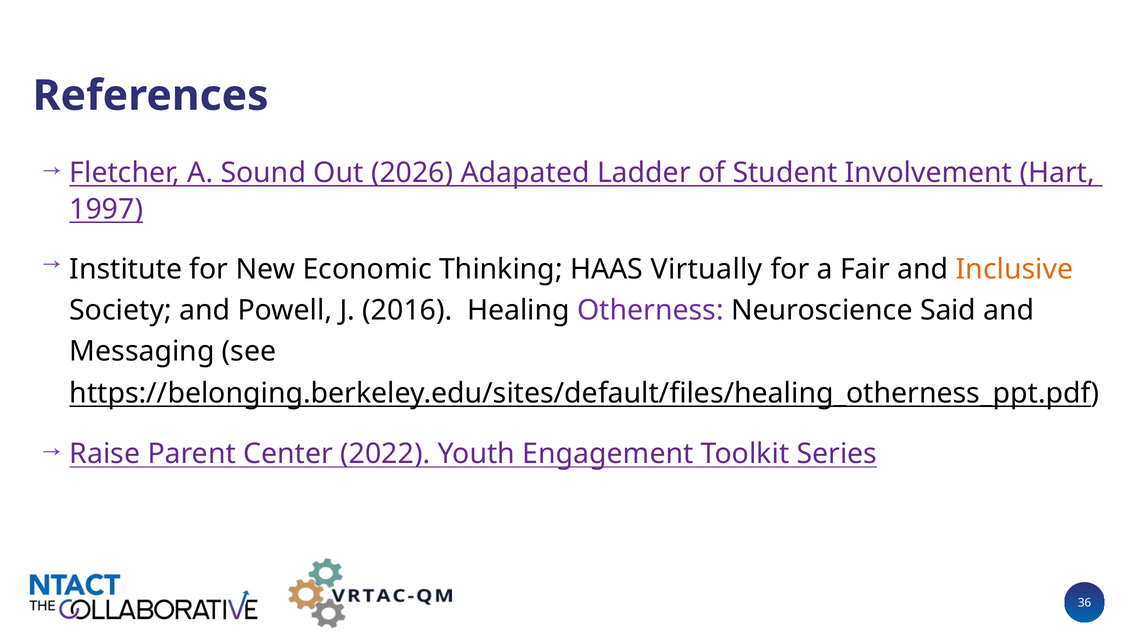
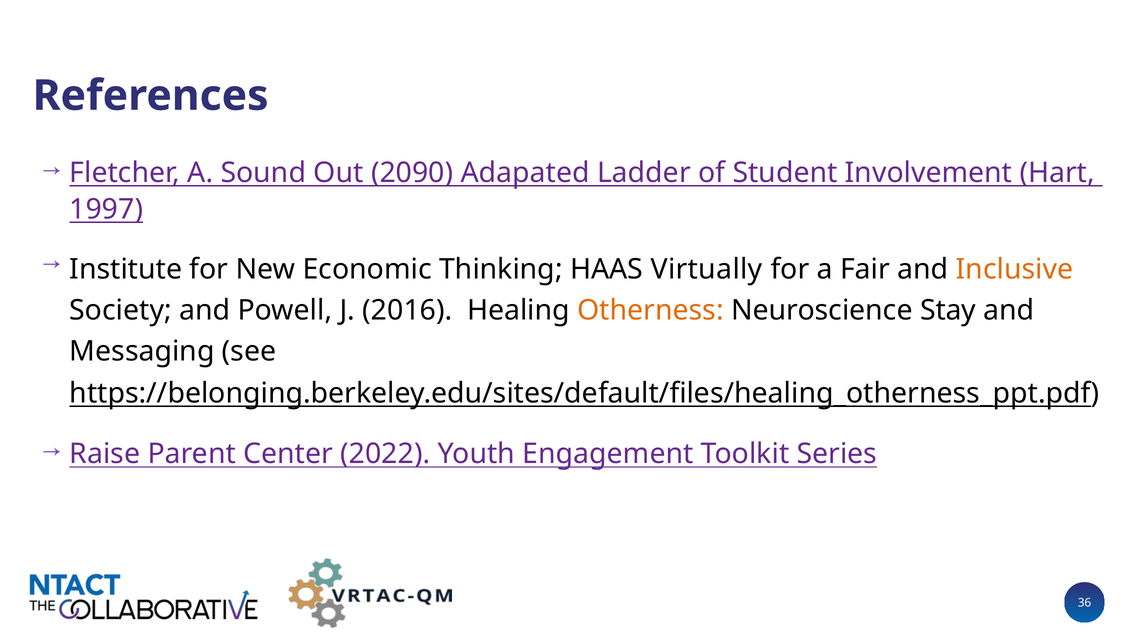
2026: 2026 -> 2090 (412, 173)
Otherness colour: purple -> orange (650, 310)
Said: Said -> Stay (948, 310)
